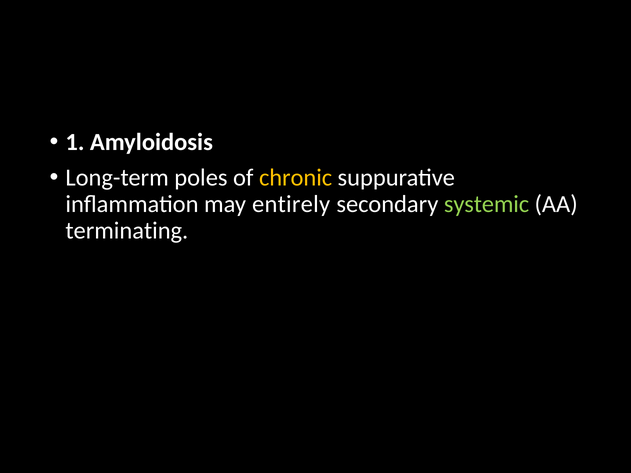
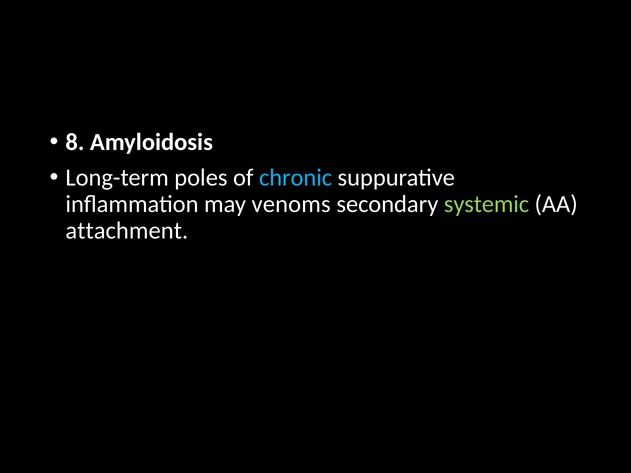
1: 1 -> 8 (75, 142)
chronic colour: yellow -> light blue (296, 178)
entirely: entirely -> venoms (291, 204)
terminating: terminating -> attachment (127, 231)
